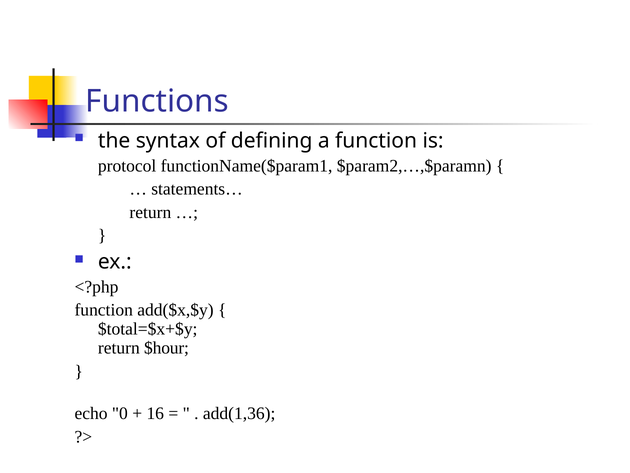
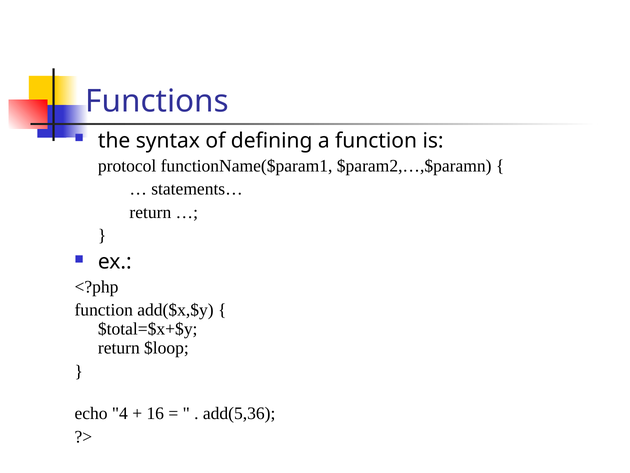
$hour: $hour -> $loop (166, 348)
0: 0 -> 4 (120, 413)
add(1,36: add(1,36 -> add(5,36 (239, 413)
